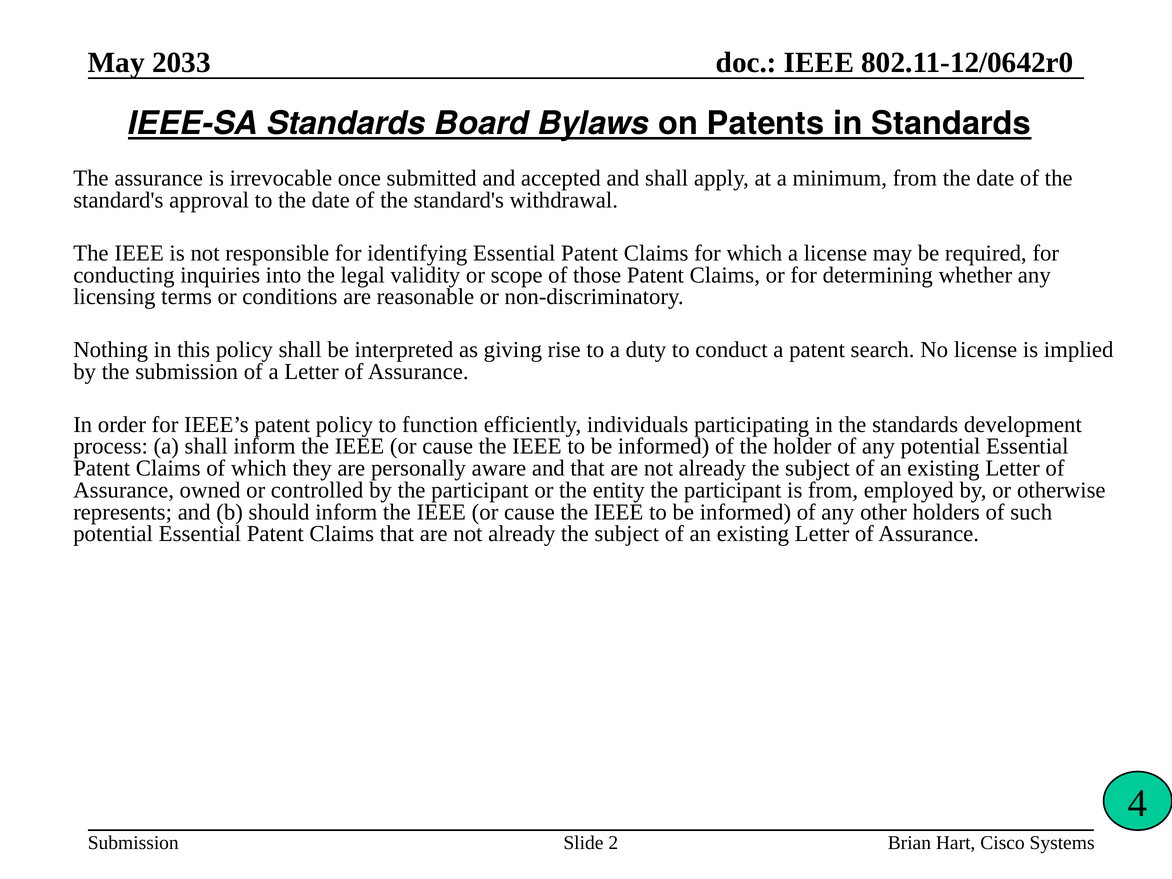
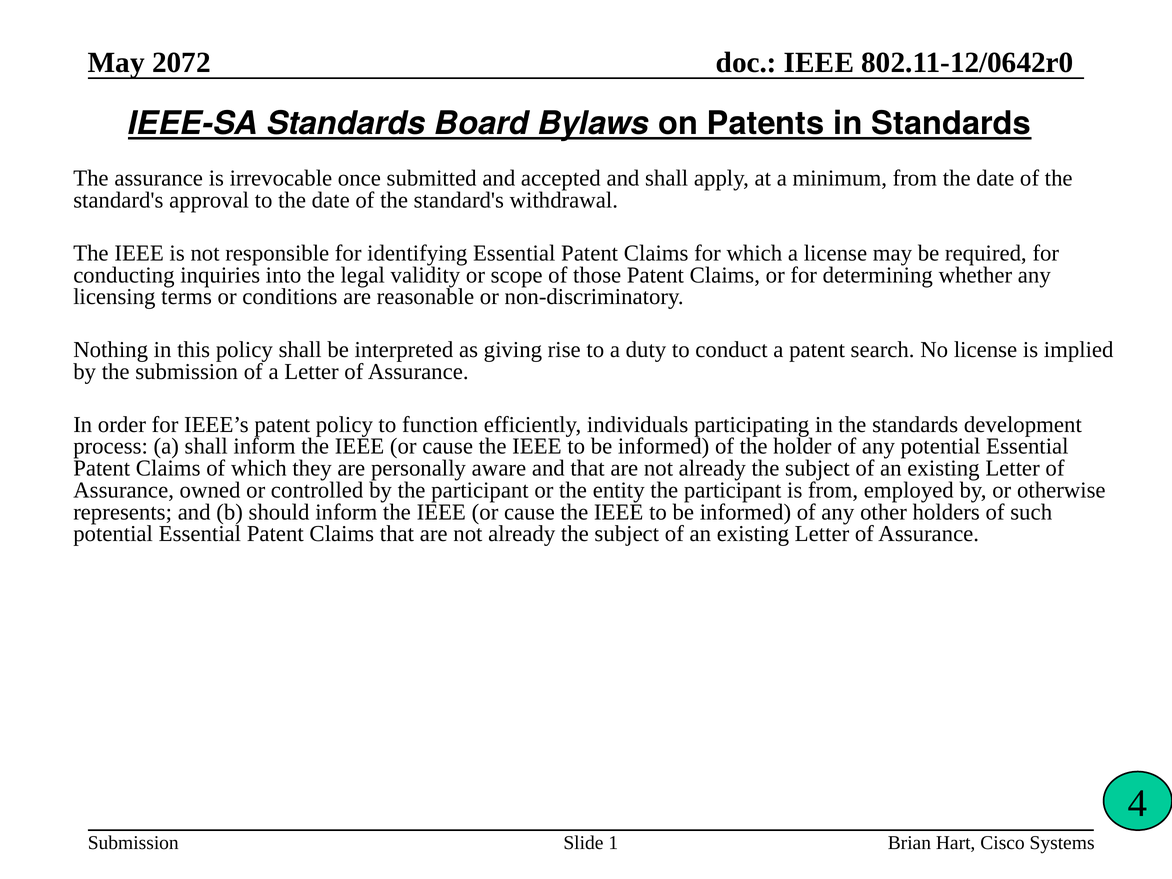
2033: 2033 -> 2072 (181, 63)
2: 2 -> 1 (613, 843)
